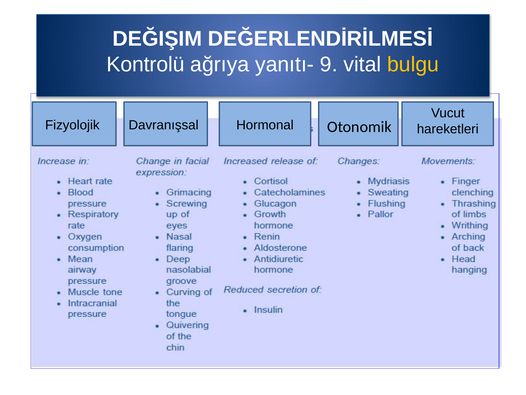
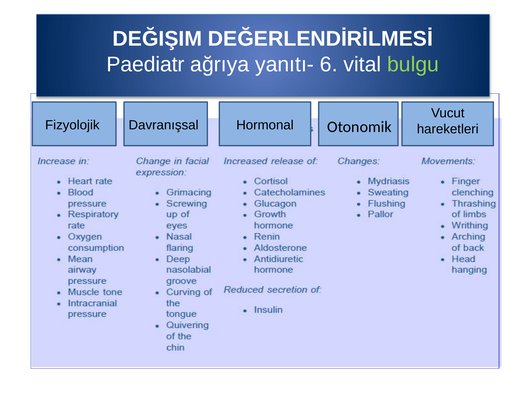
Kontrolü: Kontrolü -> Paediatr (146, 64)
9: 9 -> 6 (329, 64)
bulgu colour: yellow -> light green (413, 64)
